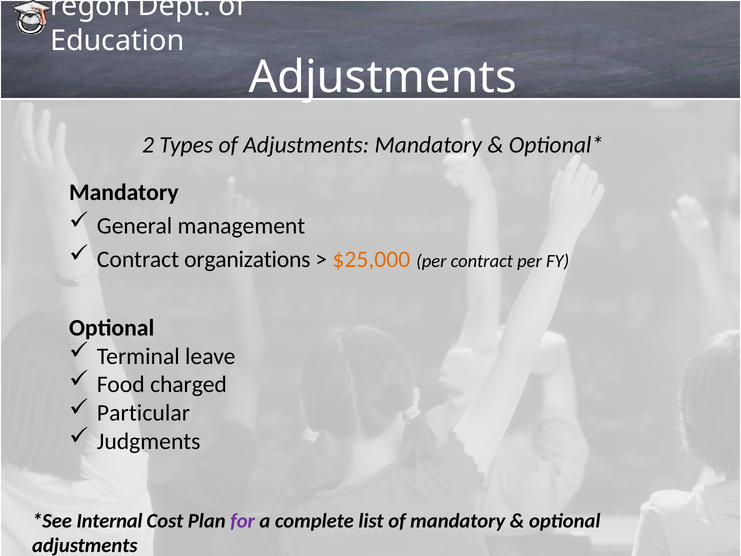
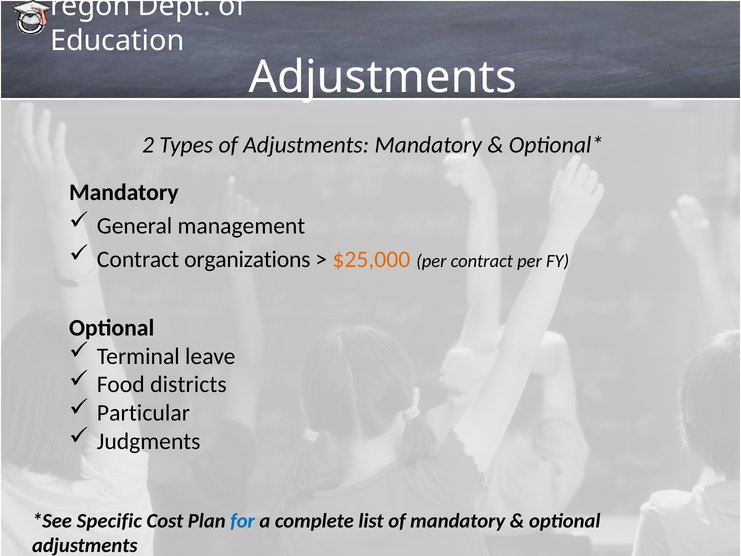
charged: charged -> districts (188, 384)
Internal: Internal -> Specific (109, 521)
for colour: purple -> blue (243, 521)
